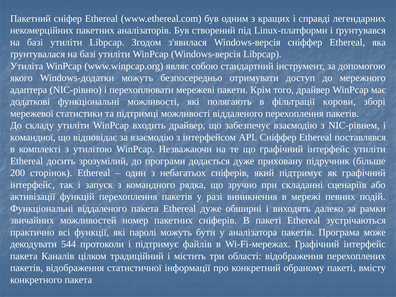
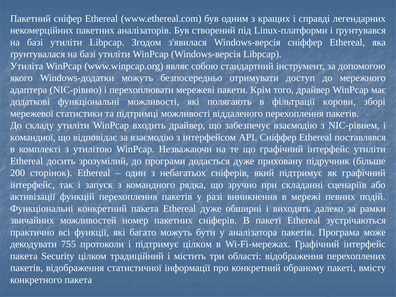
Функціональні віддаленого: віддаленого -> конкретний (102, 209)
паролі: паролі -> багато (143, 232)
544: 544 -> 755 (69, 244)
підтримує файлів: файлів -> цілком (197, 244)
Каналів: Каналів -> Security (58, 256)
